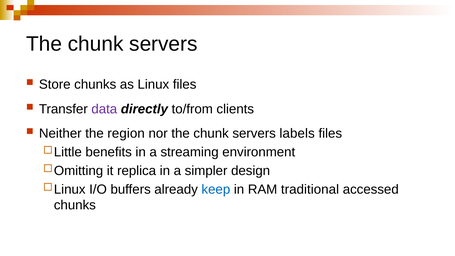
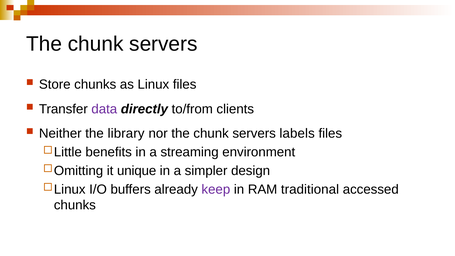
region: region -> library (126, 133)
replica: replica -> unique (137, 171)
keep colour: blue -> purple (216, 189)
